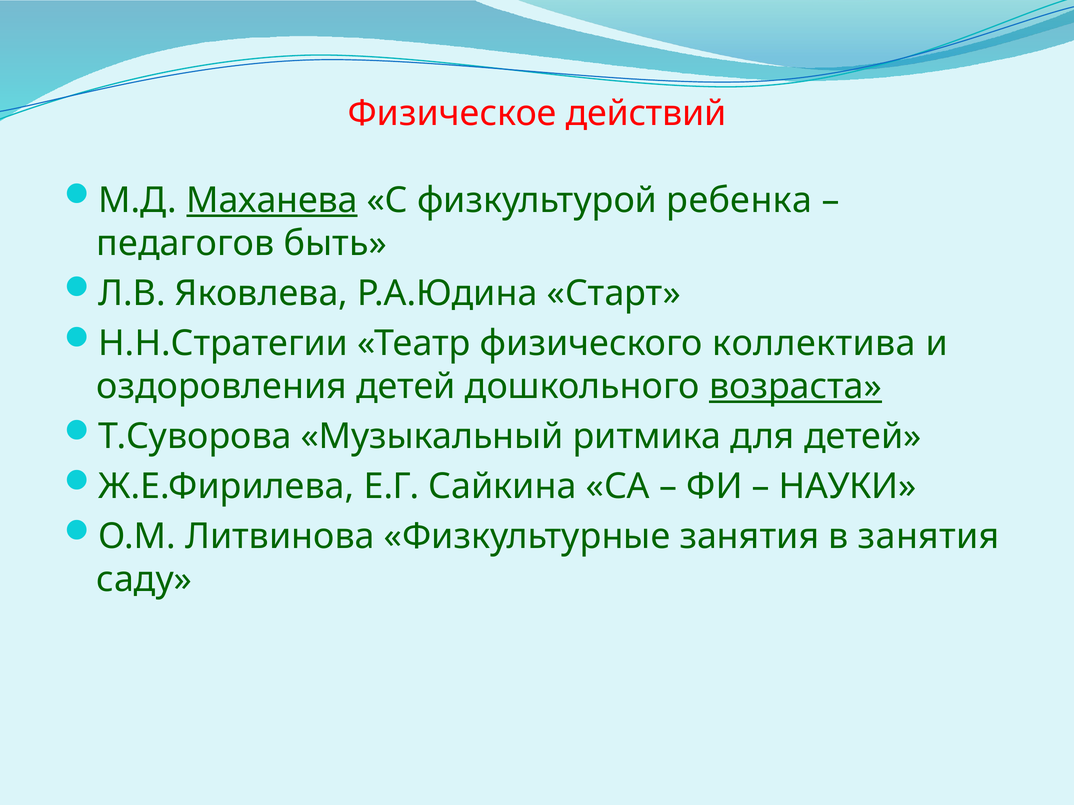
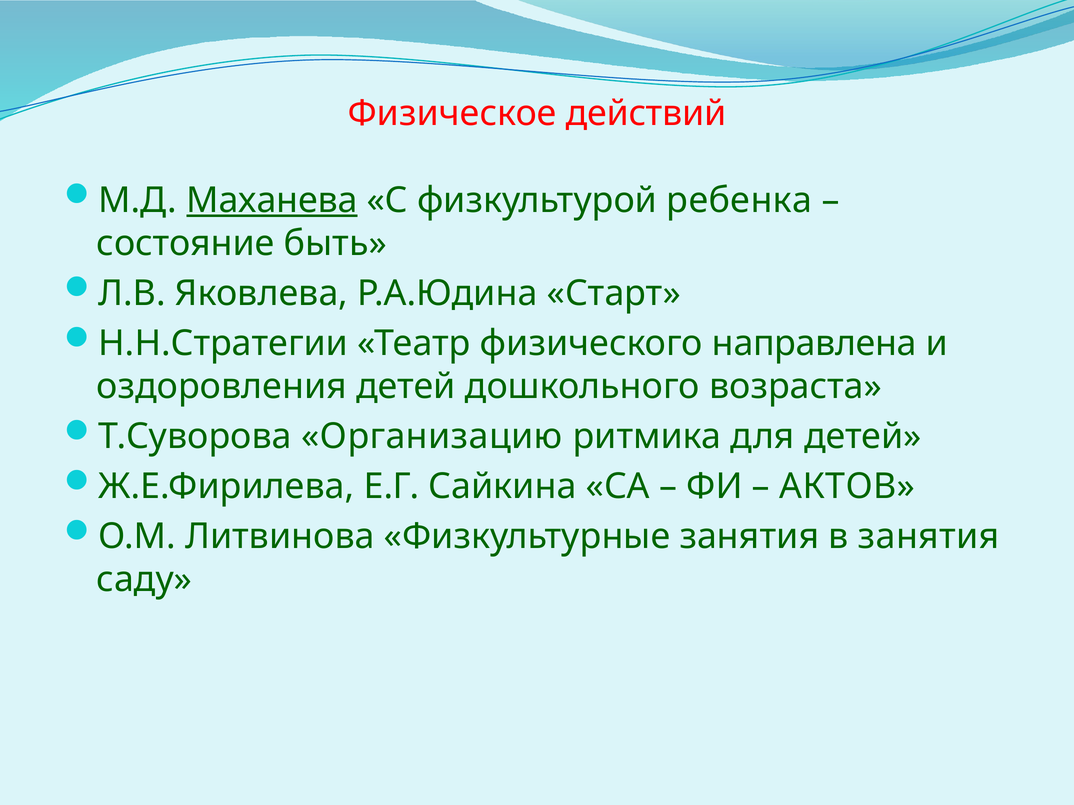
педагогов: педагогов -> состояние (186, 243)
коллектива: коллектива -> направлена (814, 344)
возраста underline: present -> none (796, 387)
Музыкальный: Музыкальный -> Организацию (432, 437)
НАУКИ: НАУКИ -> АКТОВ (847, 487)
